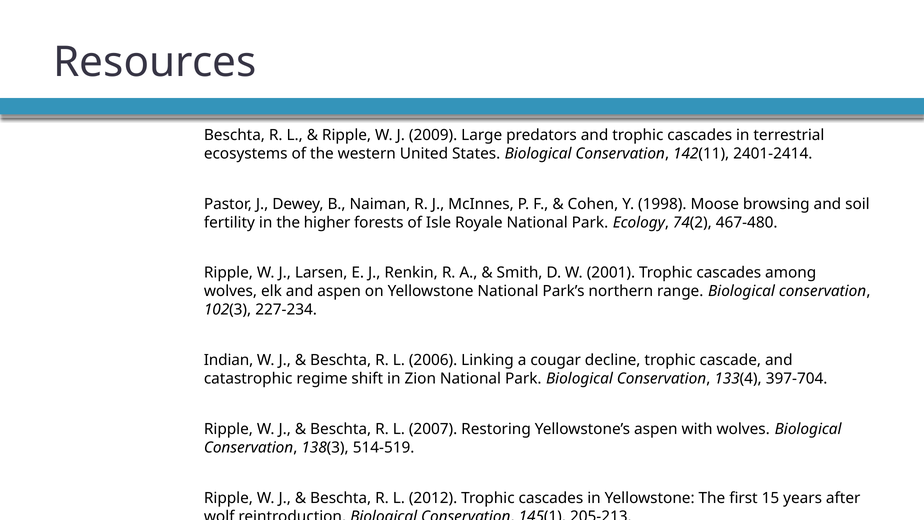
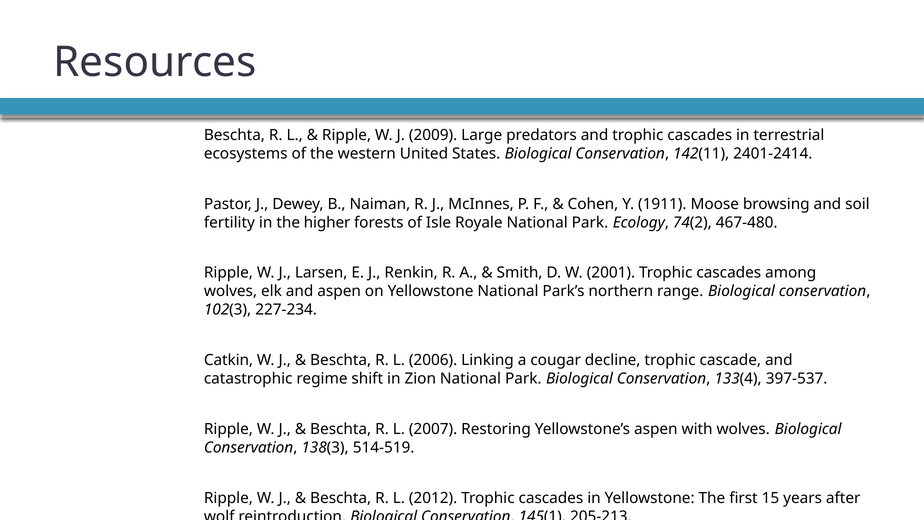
1998: 1998 -> 1911 (662, 204)
Indian: Indian -> Catkin (228, 360)
397-704: 397-704 -> 397-537 (797, 379)
